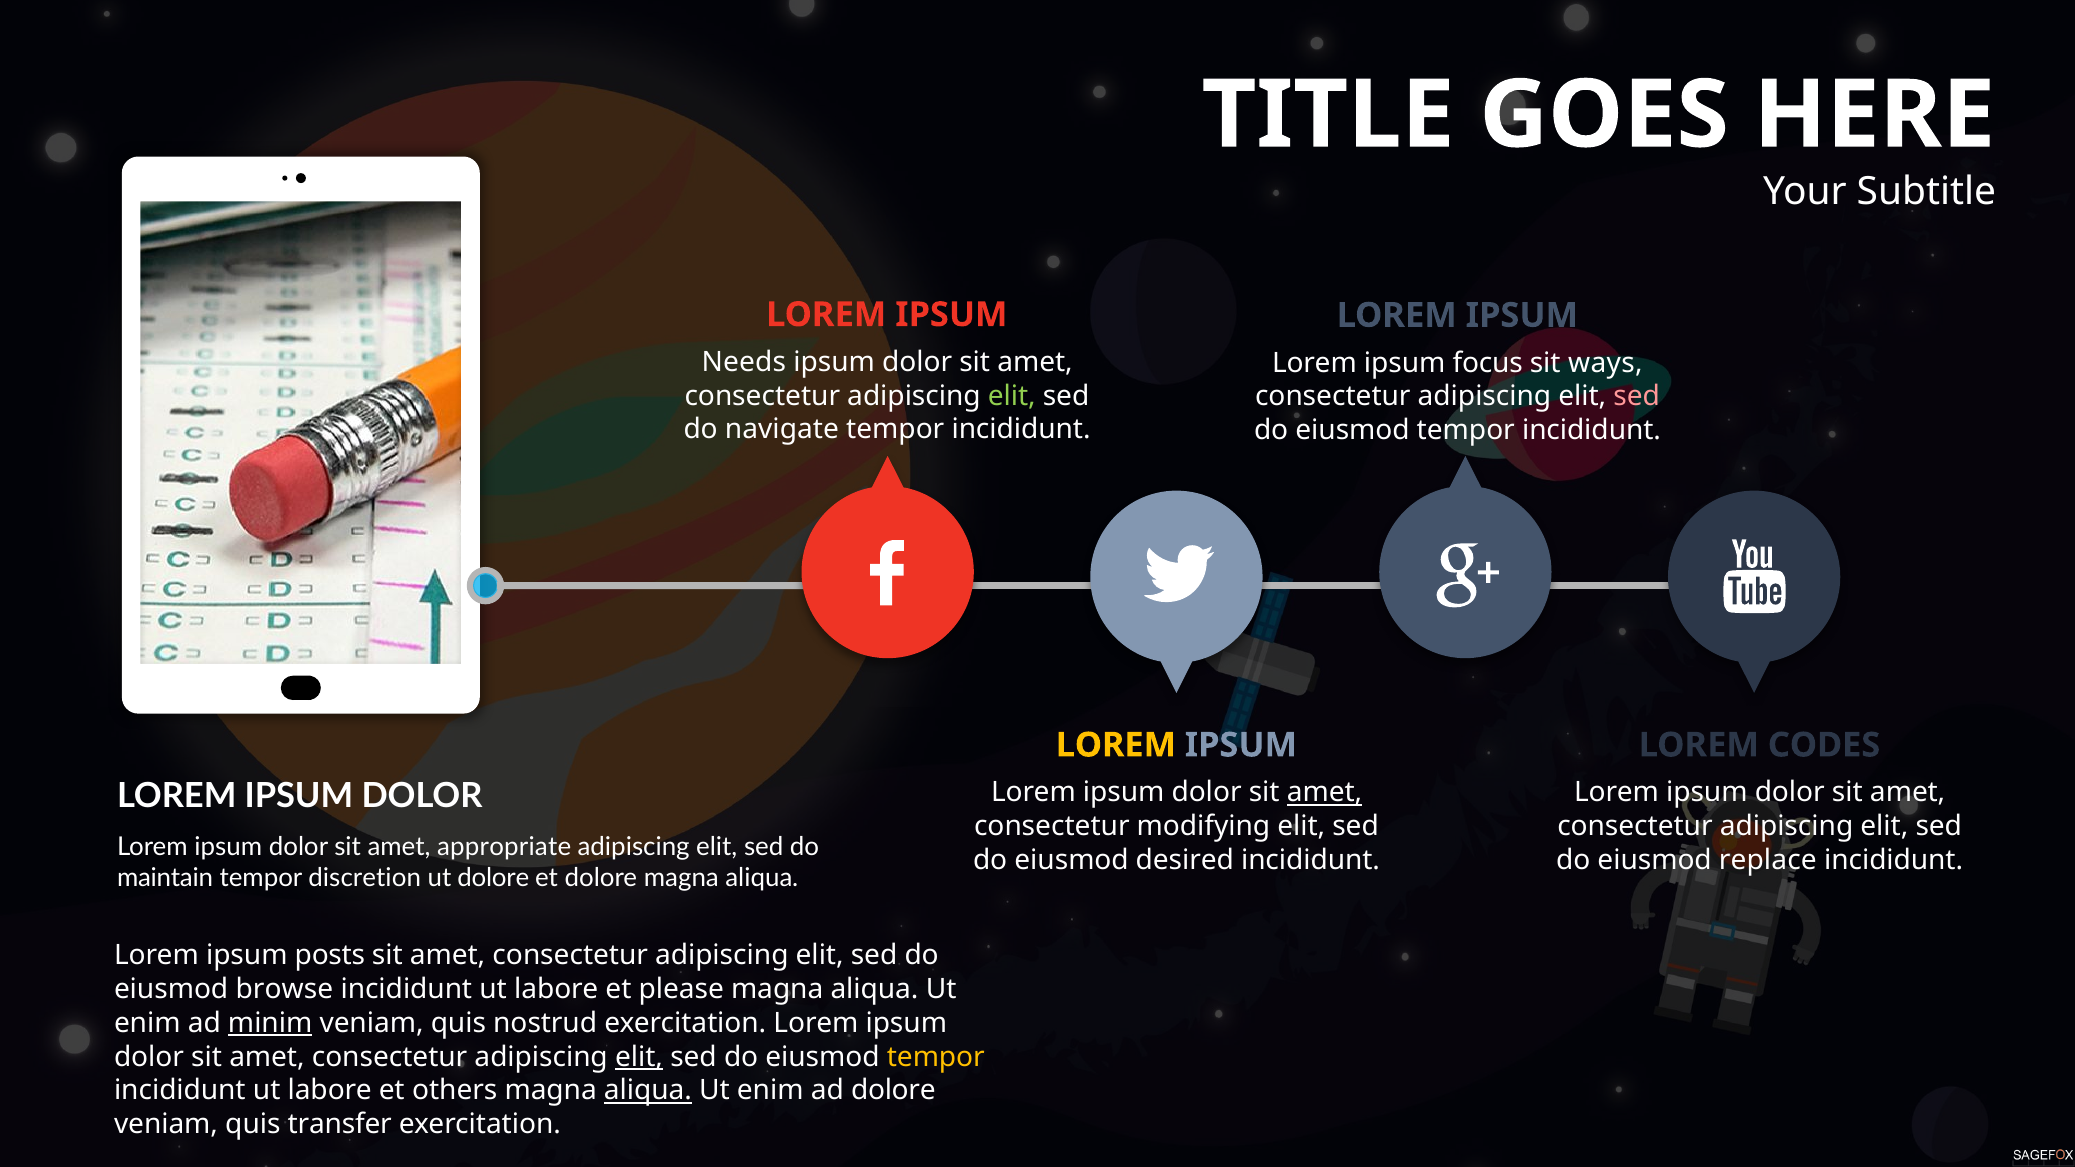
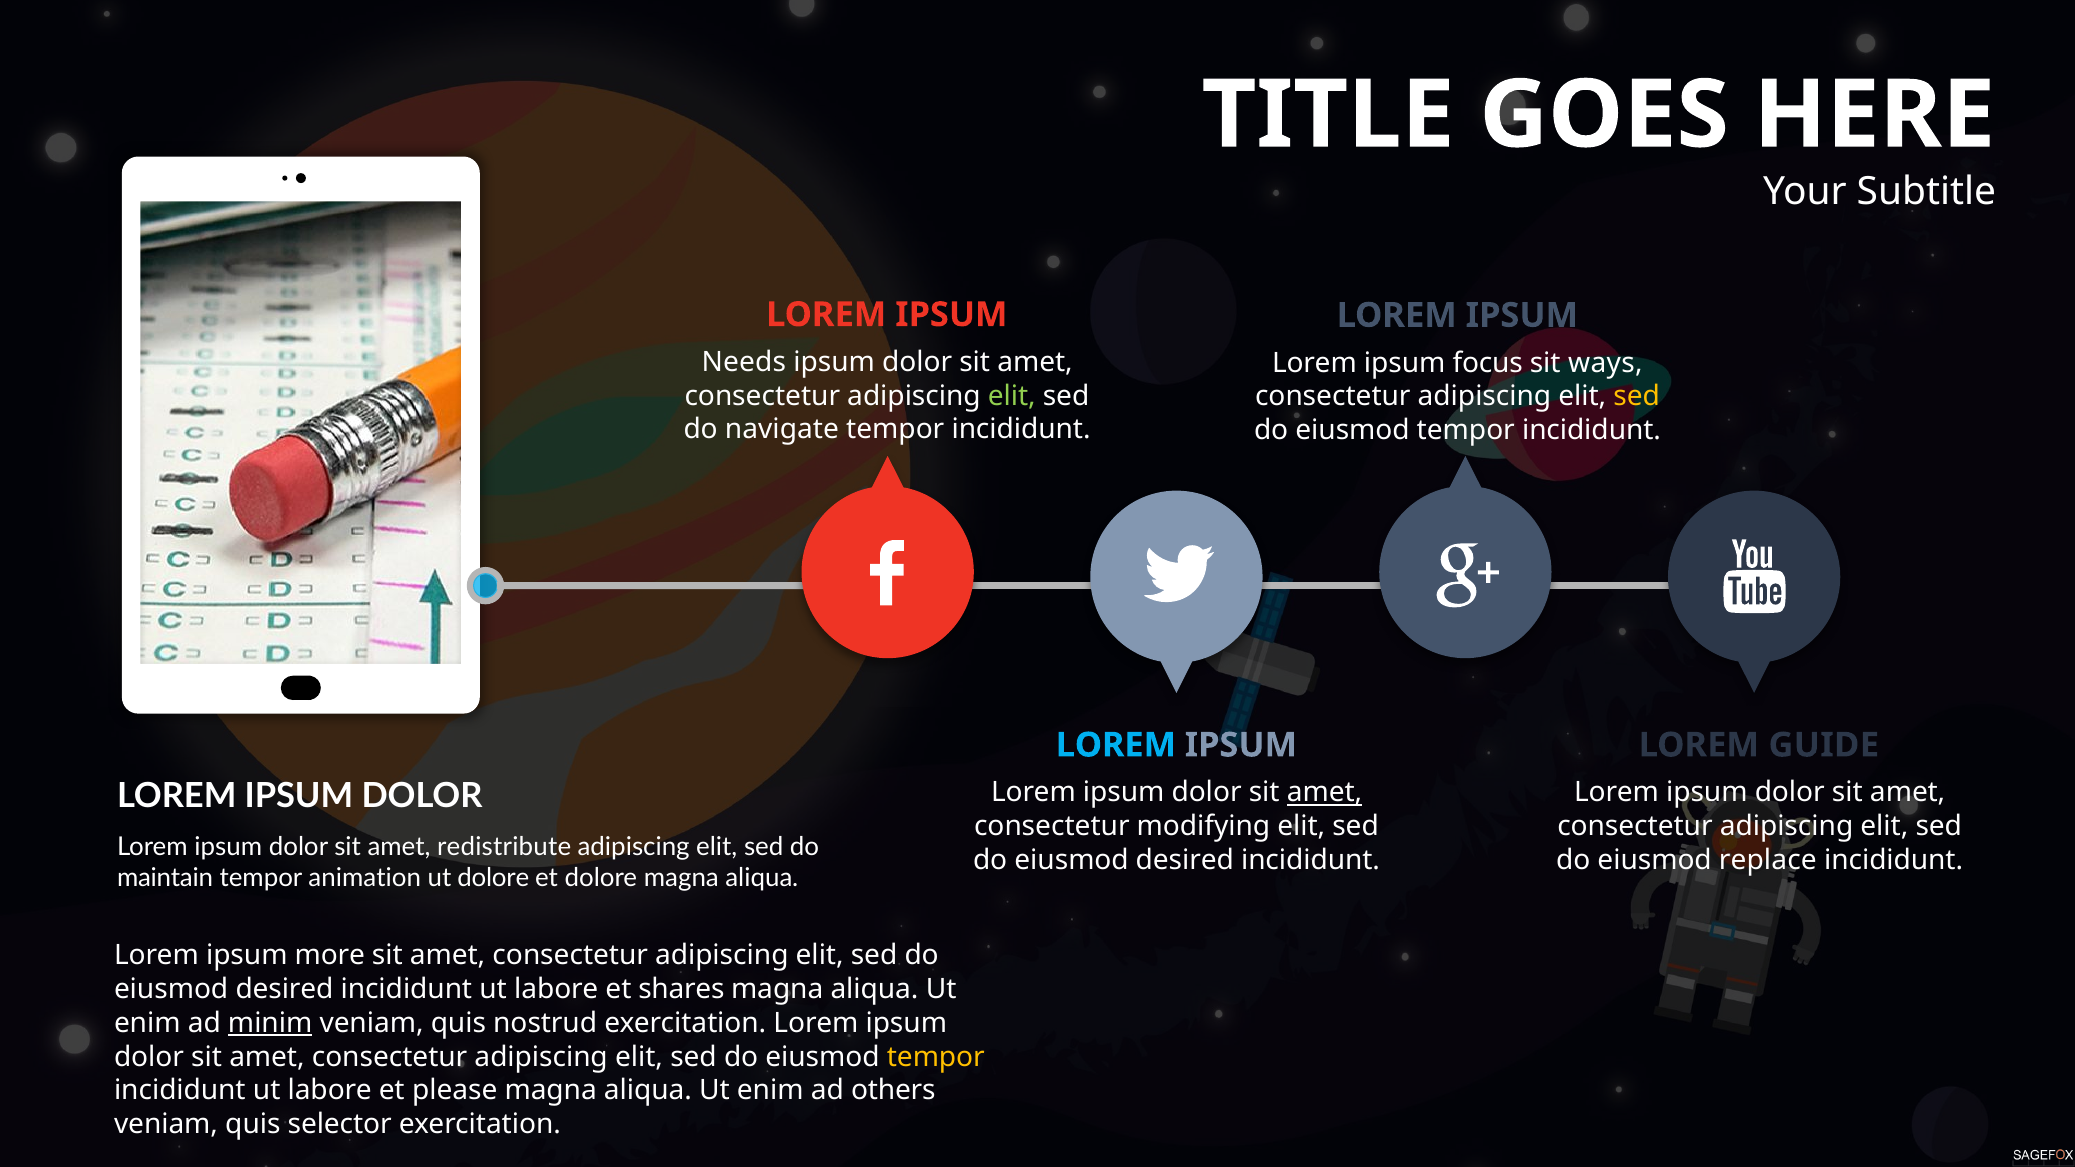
sed colour: pink -> yellow (1637, 397)
LOREM colour: yellow -> light blue (1116, 745)
CODES: CODES -> GUIDE (1824, 745)
appropriate: appropriate -> redistribute (504, 847)
discretion: discretion -> animation (365, 878)
posts: posts -> more (330, 956)
browse: browse -> desired (284, 990)
please: please -> shares (681, 990)
elit underline: present -> none (639, 1057)
others: others -> please (455, 1091)
aliqua underline: present -> none (648, 1091)
ad dolore: dolore -> others (893, 1091)
transfer: transfer -> selector (340, 1125)
